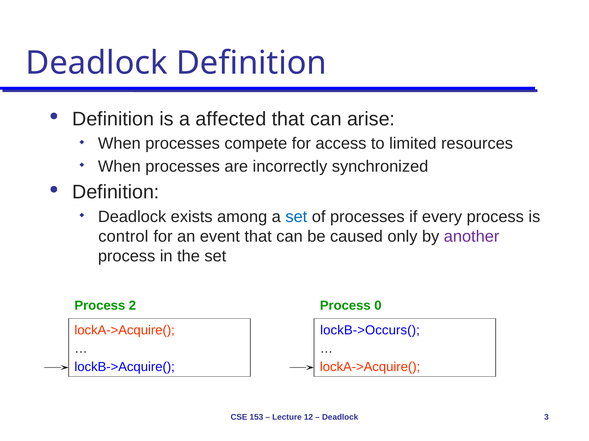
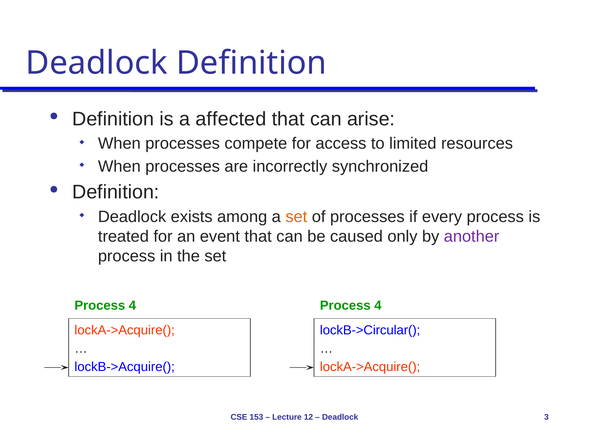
set colour: blue -> orange (296, 217)
control: control -> treated (123, 237)
2: 2 -> 4 (132, 306)
0: 0 -> 4 (378, 306)
lockB->Occurs(: lockB->Occurs( -> lockB->Circular( (370, 331)
